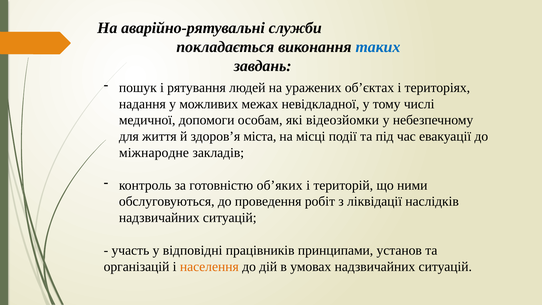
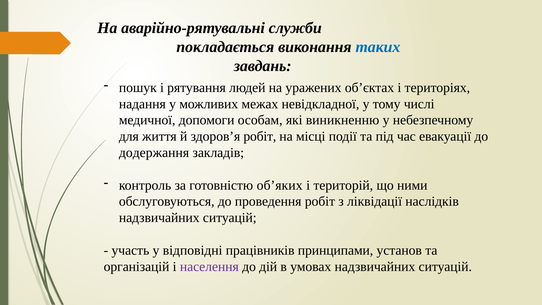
відеозйомки: відеозйомки -> виникненню (343, 120)
здоров’я міста: міста -> робіт (260, 136)
міжнародне: міжнародне -> додержання (154, 153)
населення colour: orange -> purple (209, 266)
